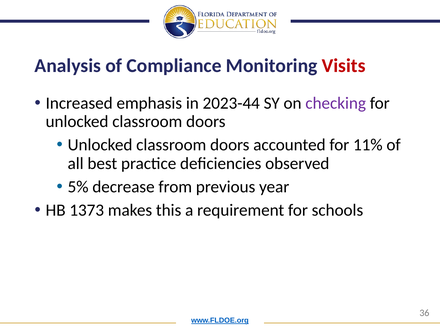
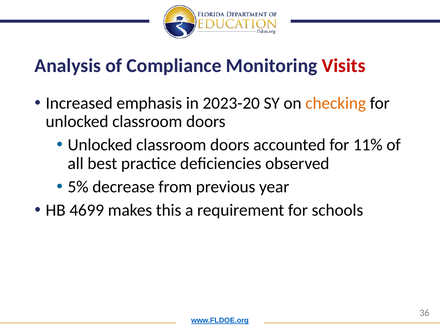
2023-44: 2023-44 -> 2023-20 (231, 103)
checking colour: purple -> orange (336, 103)
1373: 1373 -> 4699 (87, 210)
